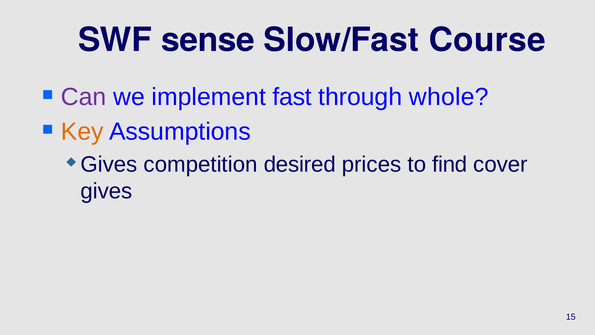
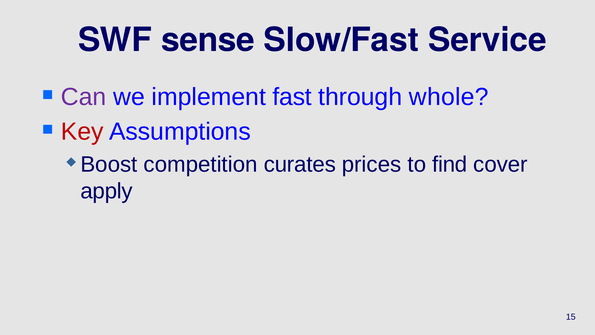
Course: Course -> Service (487, 40)
Key colour: orange -> red (82, 132)
Gives: Gives -> Boost (109, 164)
desired: desired -> curates (300, 164)
gives: gives -> apply (107, 191)
